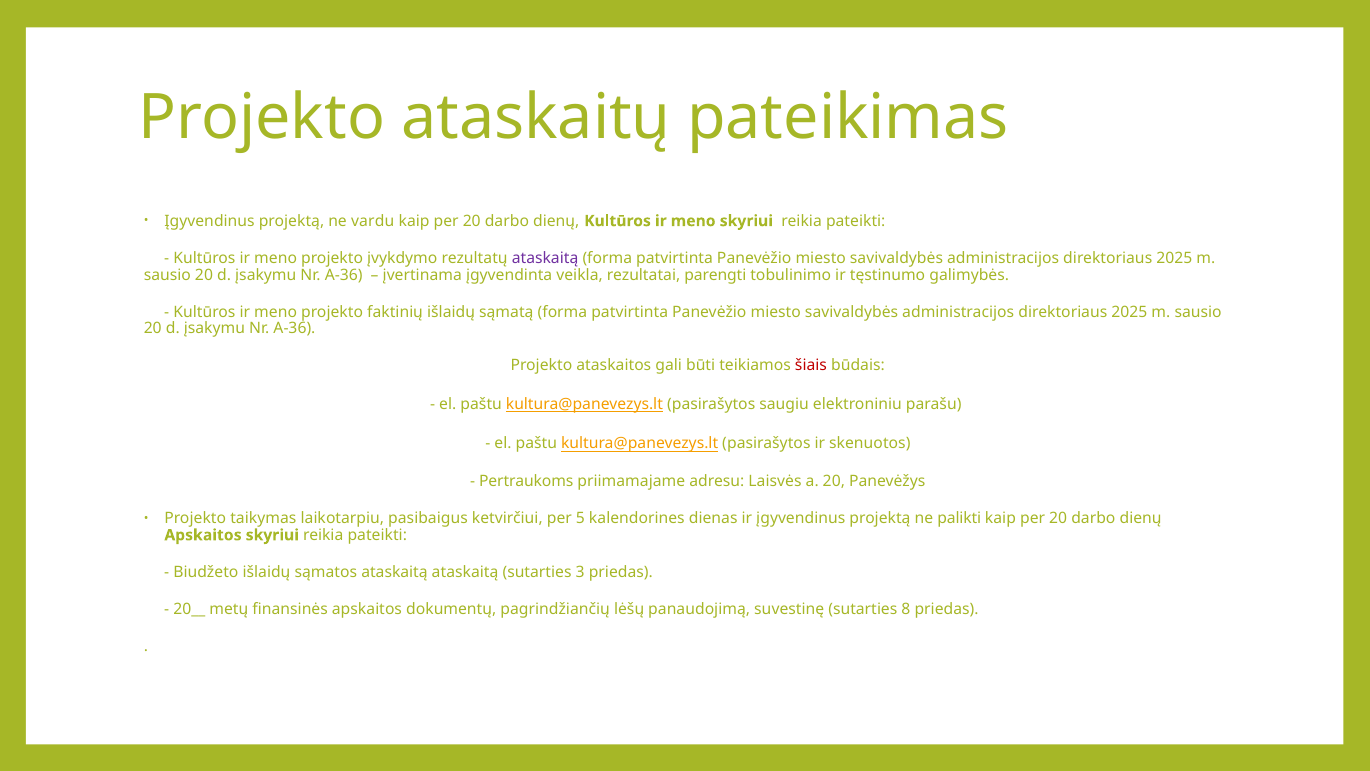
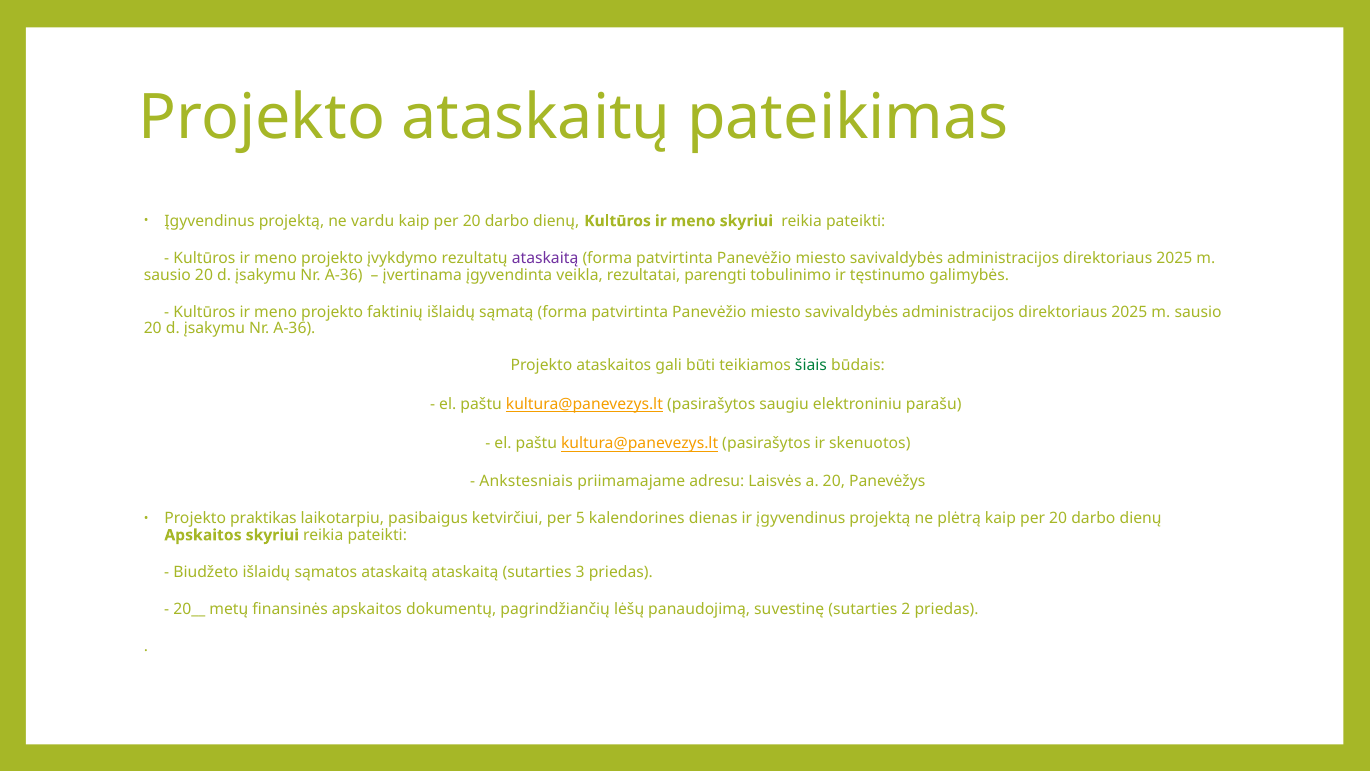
šiais colour: red -> green (811, 366)
Pertraukoms: Pertraukoms -> Ankstesniais (526, 481)
taikymas: taikymas -> praktikas (263, 518)
palikti: palikti -> plėtrą (959, 518)
8: 8 -> 2 (906, 609)
